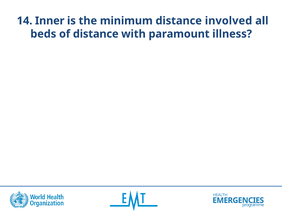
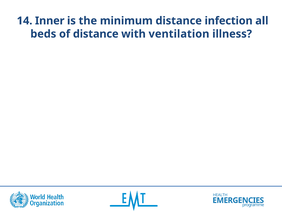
involved: involved -> infection (229, 21)
paramount: paramount -> ventilation (179, 34)
